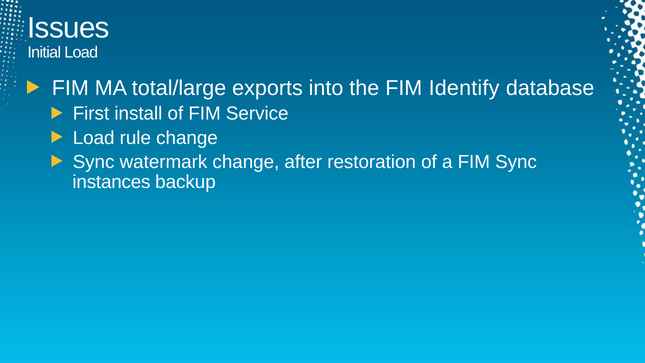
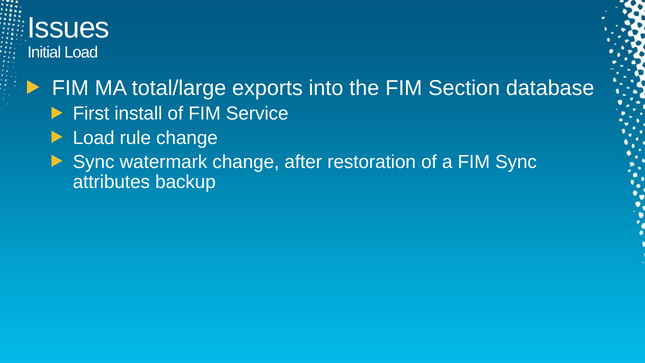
Identify: Identify -> Section (464, 88)
instances: instances -> attributes (111, 182)
